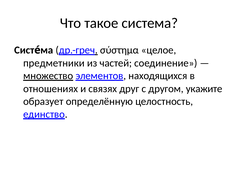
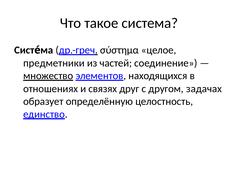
укажите: укажите -> задачах (204, 88)
